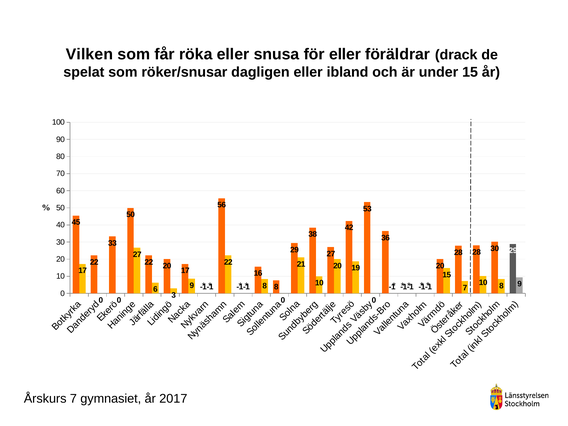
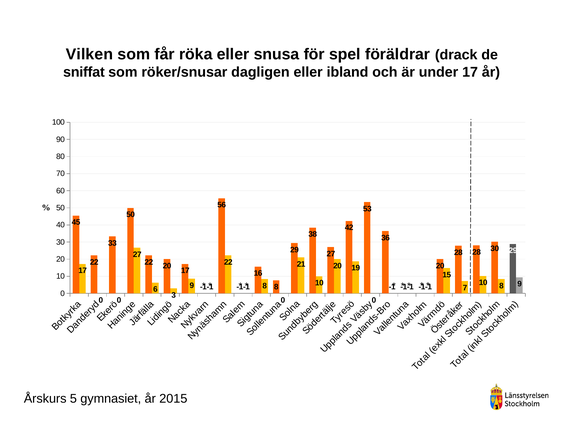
för eller: eller -> spel (345, 54)
spelat: spelat -> sniffat (84, 72)
under 15: 15 -> 17 (470, 72)
Årskurs 7: 7 -> 5 (73, 399)
2017: 2017 -> 2015 (173, 399)
